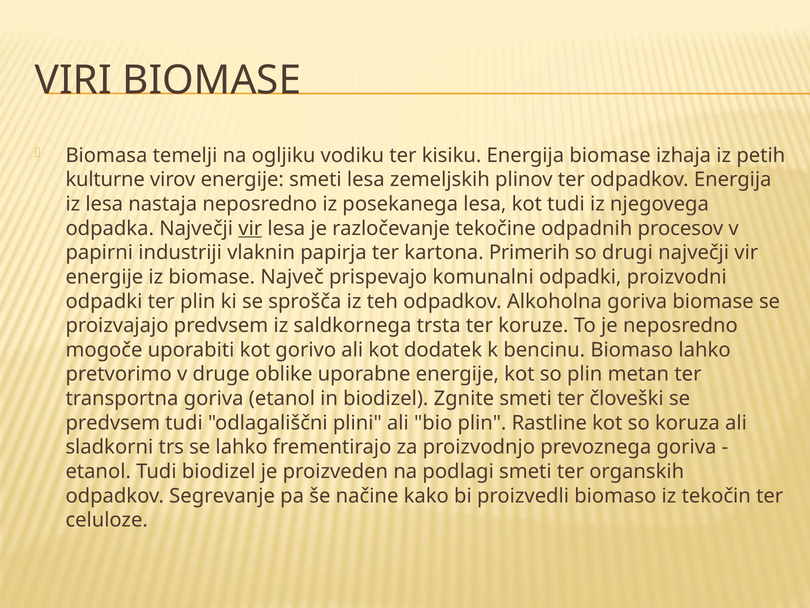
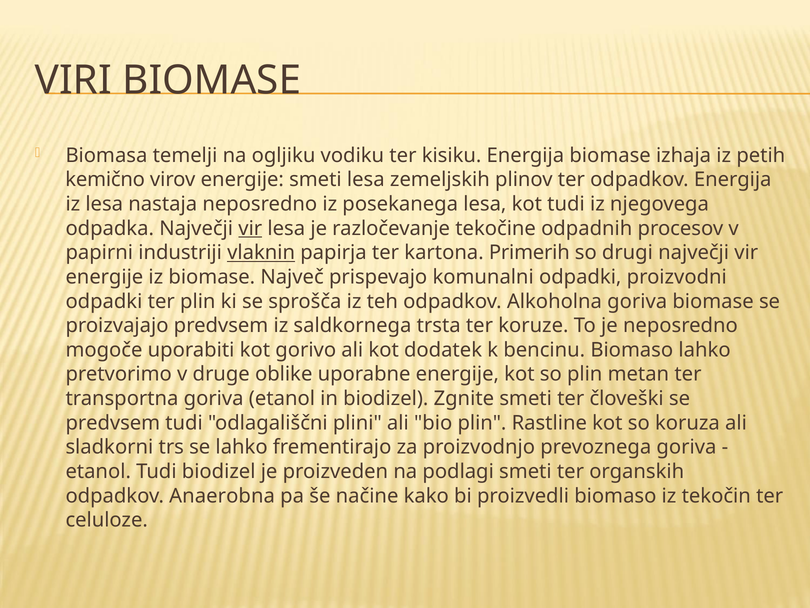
kulturne: kulturne -> kemično (105, 180)
vlaknin underline: none -> present (261, 252)
Segrevanje: Segrevanje -> Anaerobna (222, 495)
